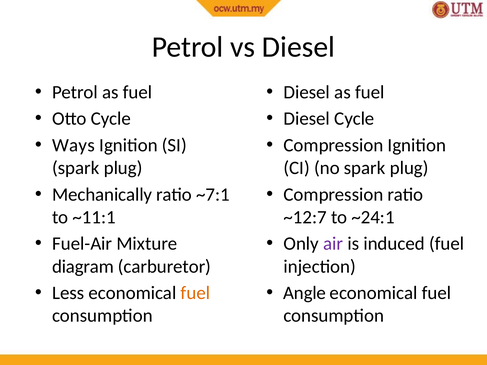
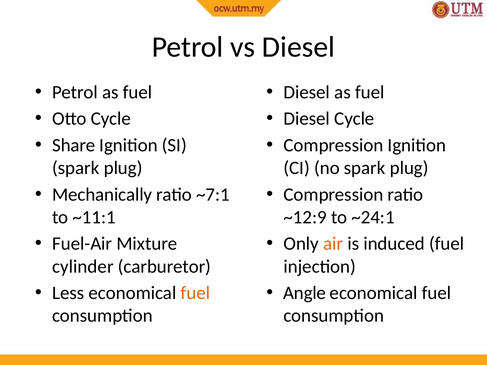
Ways: Ways -> Share (74, 145)
~12:7: ~12:7 -> ~12:9 (305, 217)
air colour: purple -> orange (333, 244)
diagram: diagram -> cylinder (83, 267)
